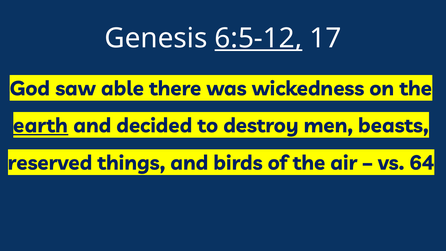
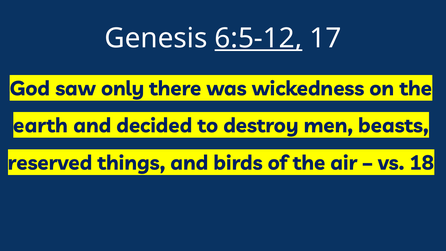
able: able -> only (123, 89)
earth underline: present -> none (41, 126)
64: 64 -> 18 (422, 163)
